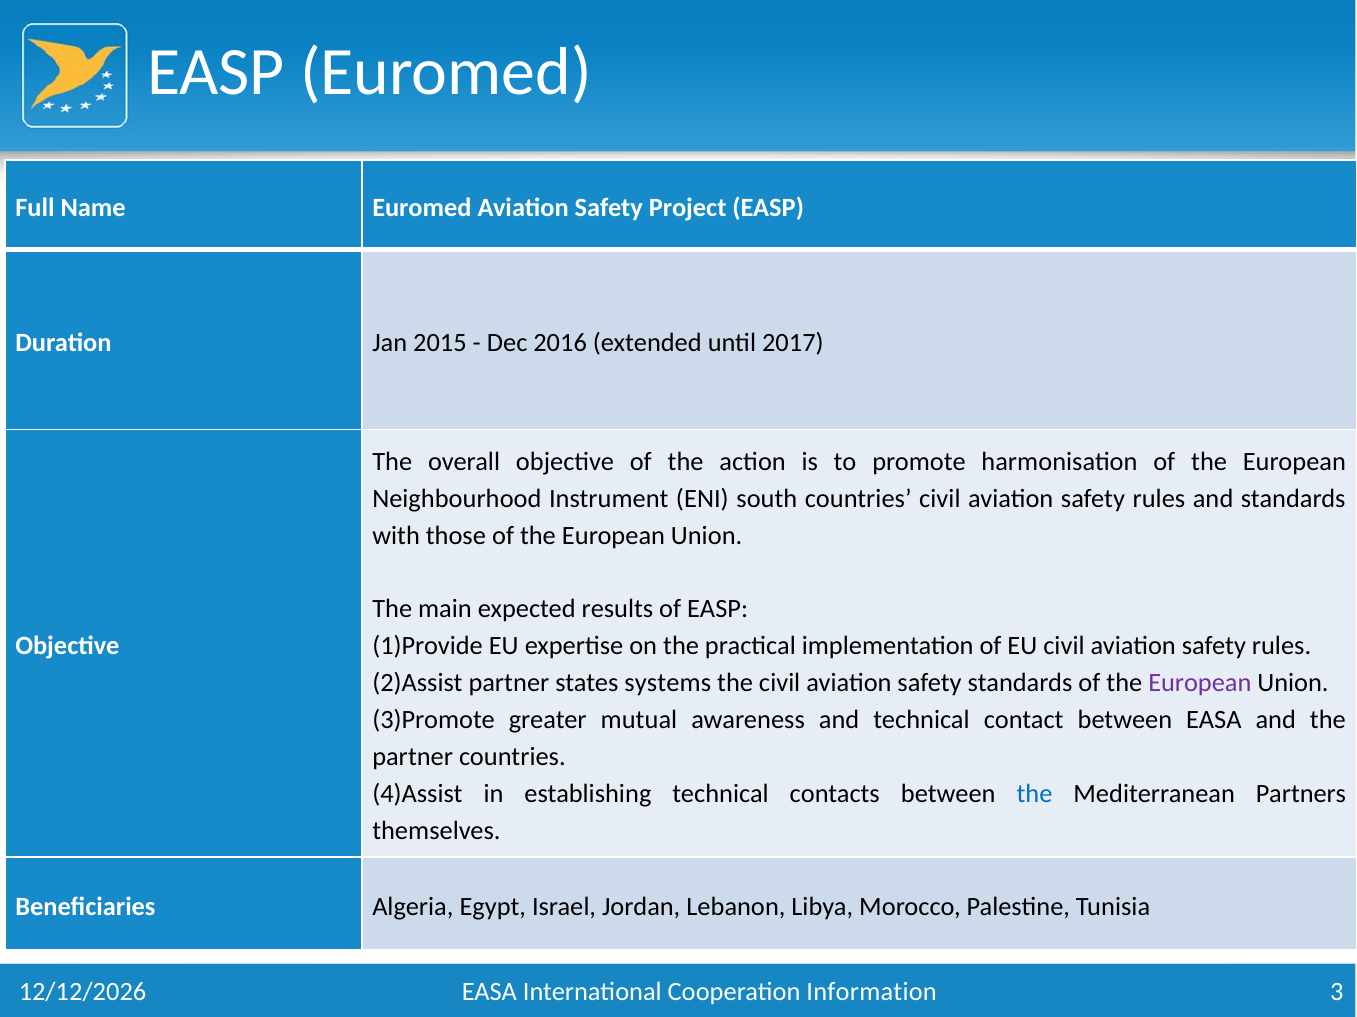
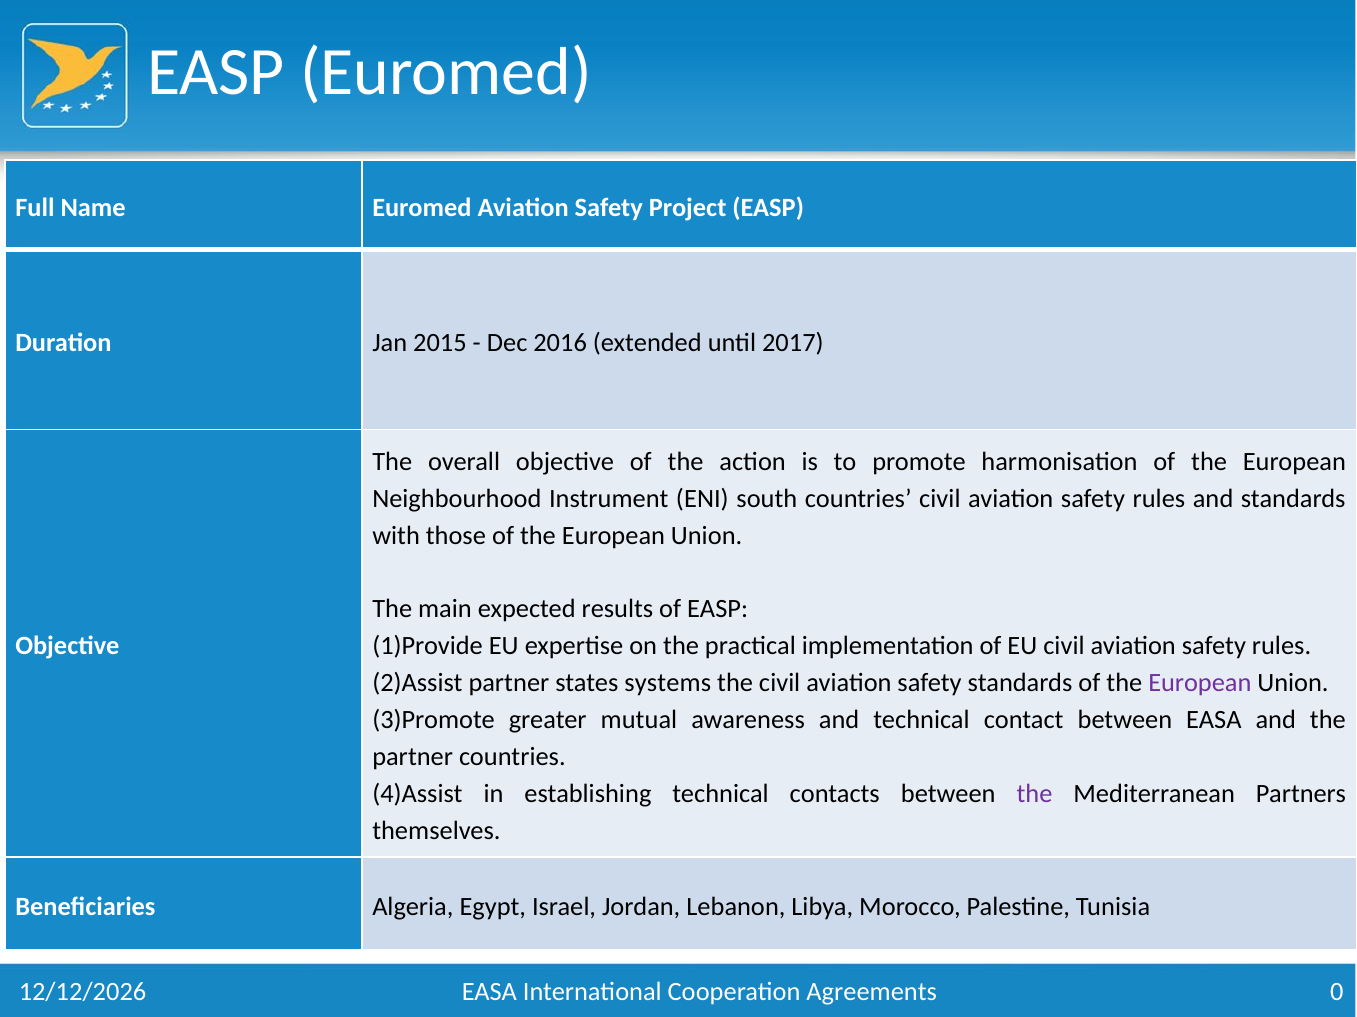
the colour: blue -> purple (1035, 794)
Information: Information -> Agreements (872, 993)
3: 3 -> 0 (1337, 993)
